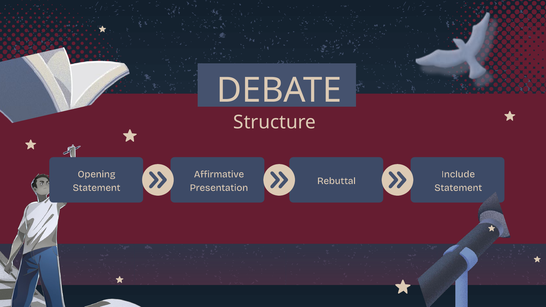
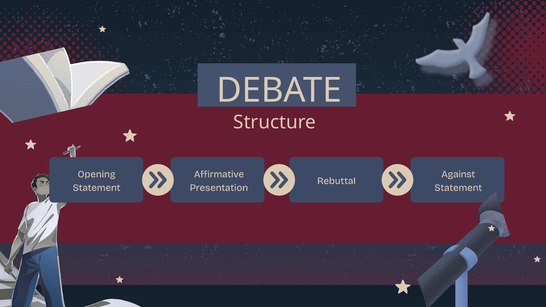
Include: Include -> Against (458, 174)
